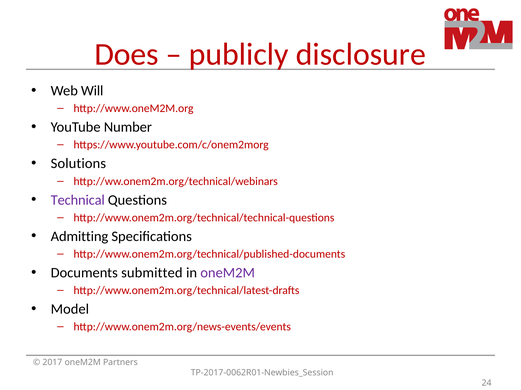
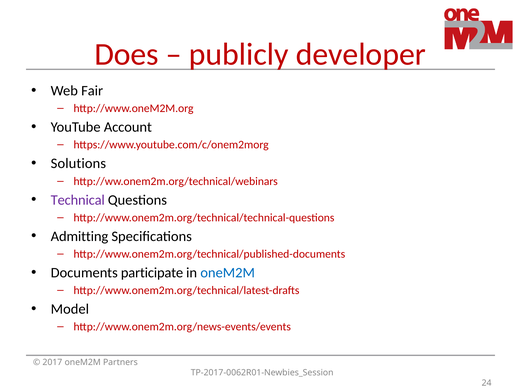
disclosure: disclosure -> developer (361, 54)
Will: Will -> Fair (92, 91)
Number: Number -> Account (128, 127)
submitted: submitted -> participate (152, 273)
oneM2M colour: purple -> blue (228, 273)
